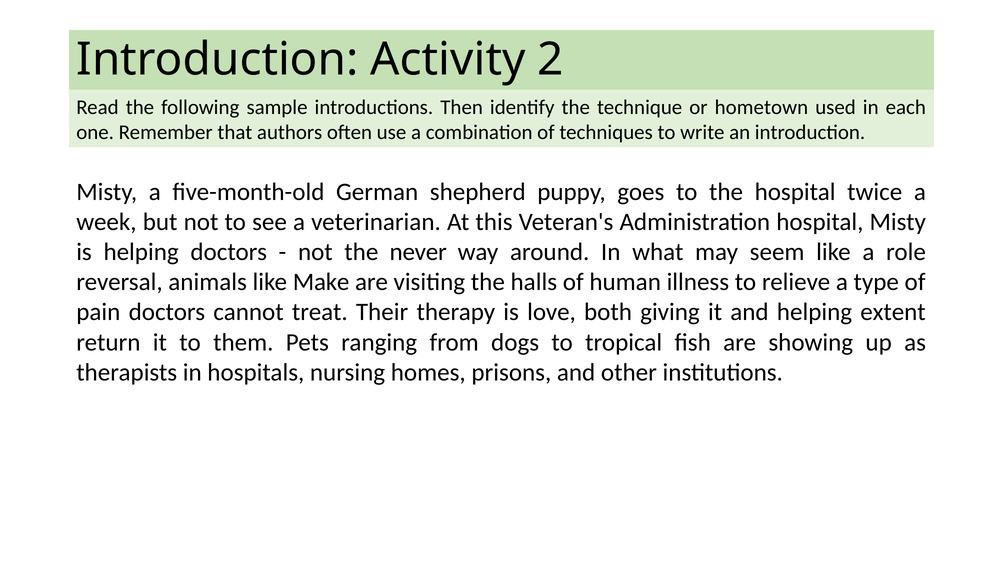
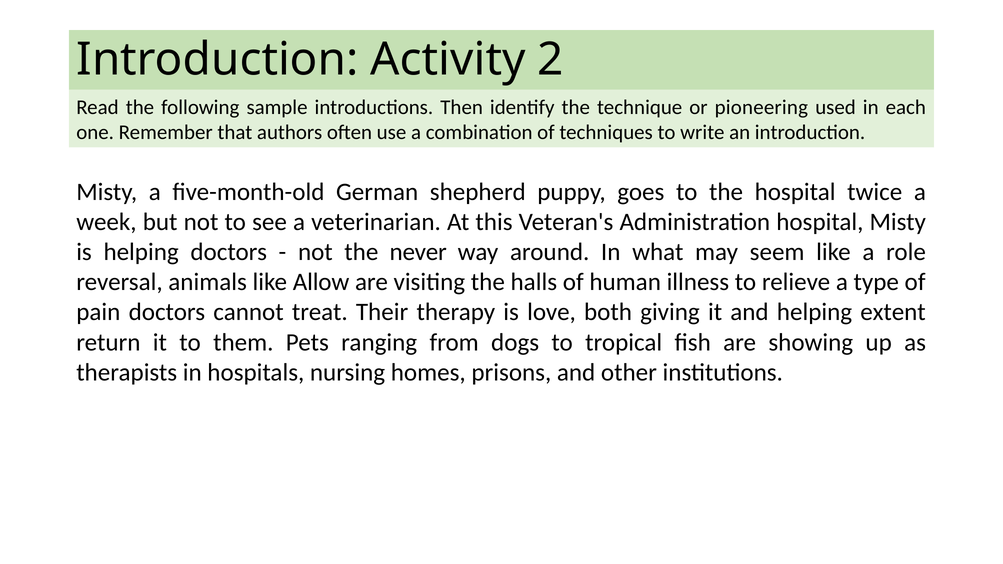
hometown: hometown -> pioneering (761, 108)
Make: Make -> Allow (321, 282)
